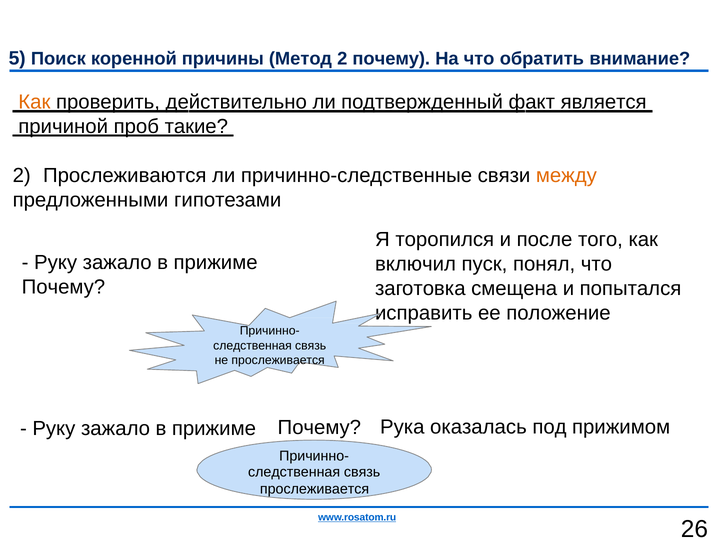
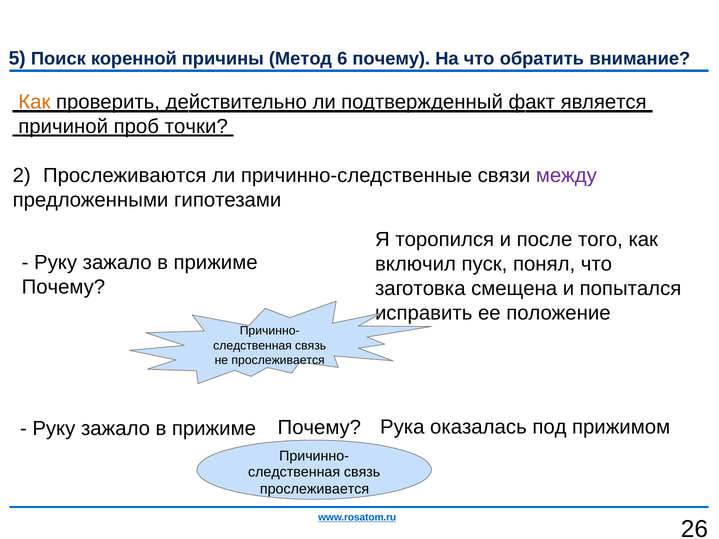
Метод 2: 2 -> 6 (342, 59)
такие: такие -> точки (196, 127)
между colour: orange -> purple (566, 176)
